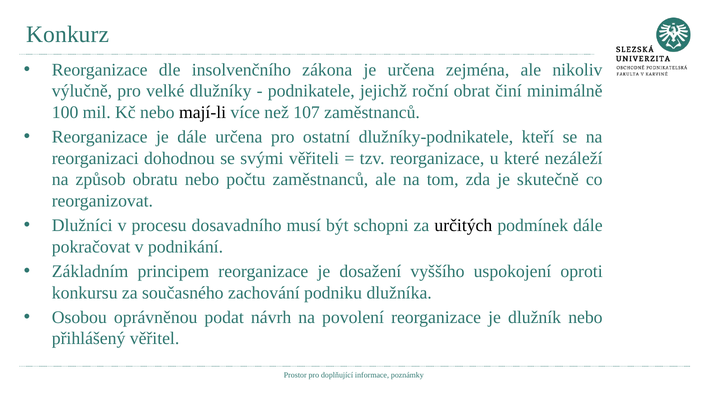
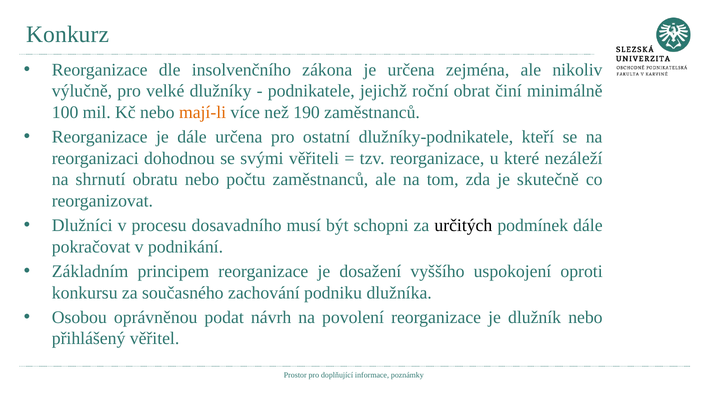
mají-li colour: black -> orange (203, 112)
107: 107 -> 190 (307, 112)
způsob: způsob -> shrnutí (101, 180)
